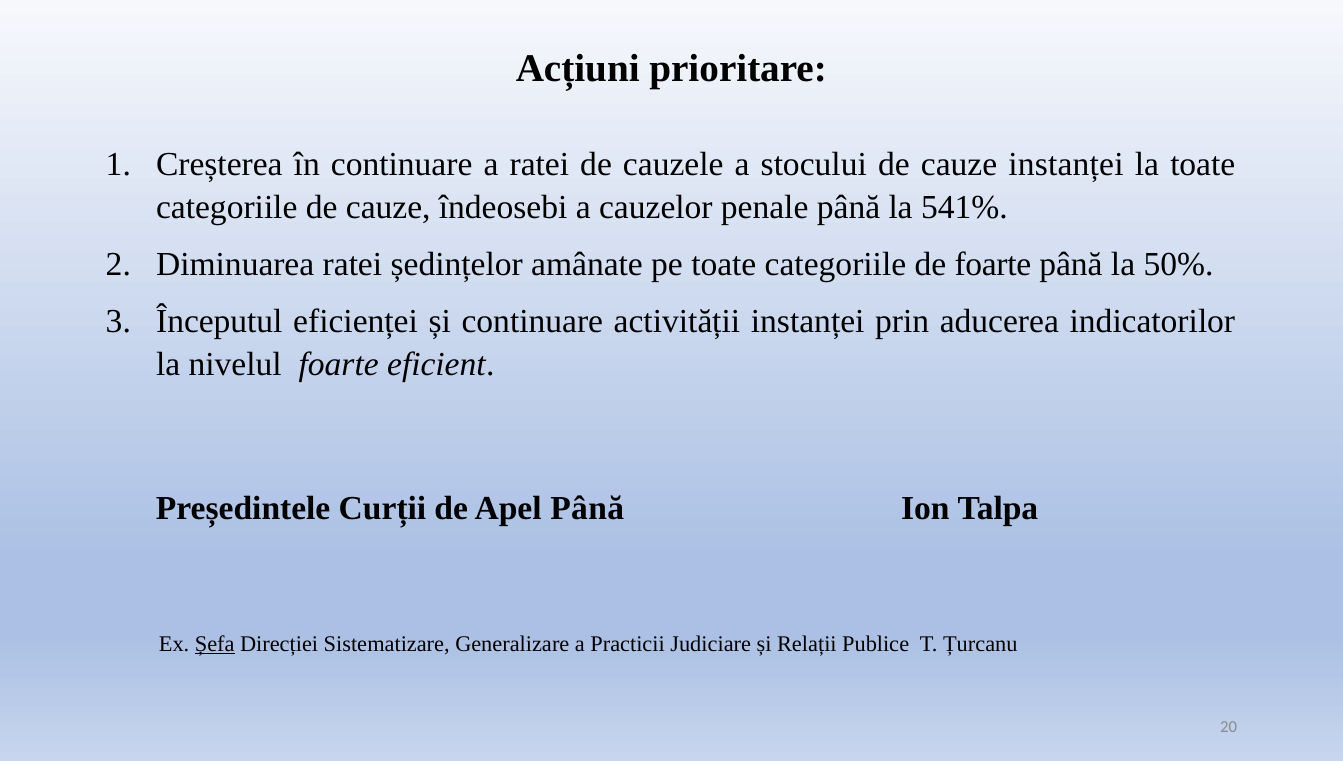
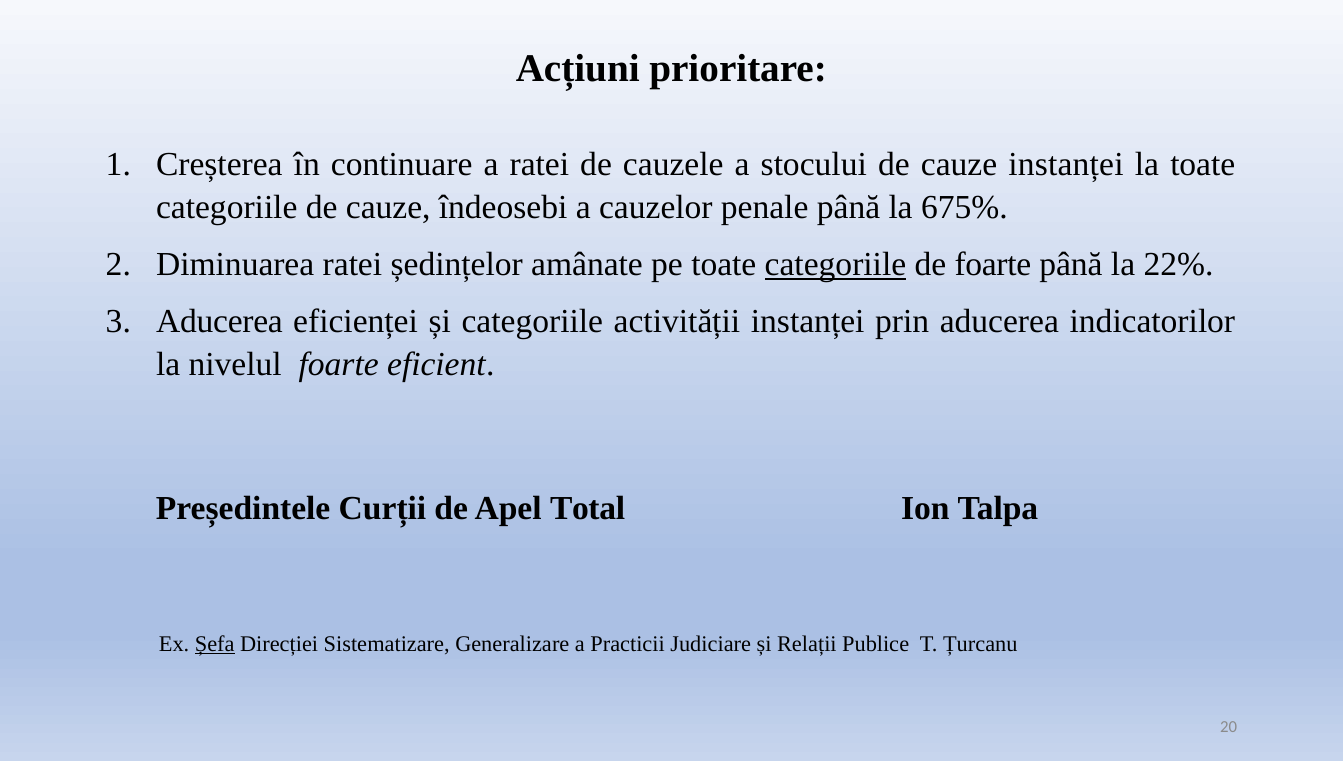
541%: 541% -> 675% (964, 207)
categoriile underline: none -> present (835, 264)
50%: 50% -> 22% (1178, 264)
Începutul: Începutul -> Aducerea (219, 322)
și continuare: continuare -> categoriile (532, 322)
Apel Până: Până -> Total (588, 509)
